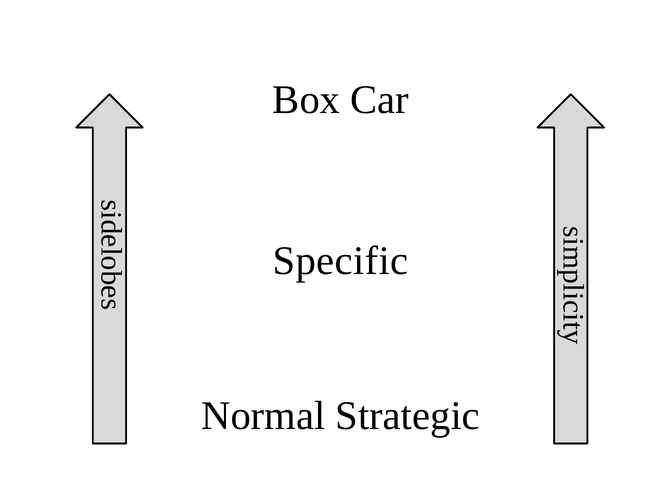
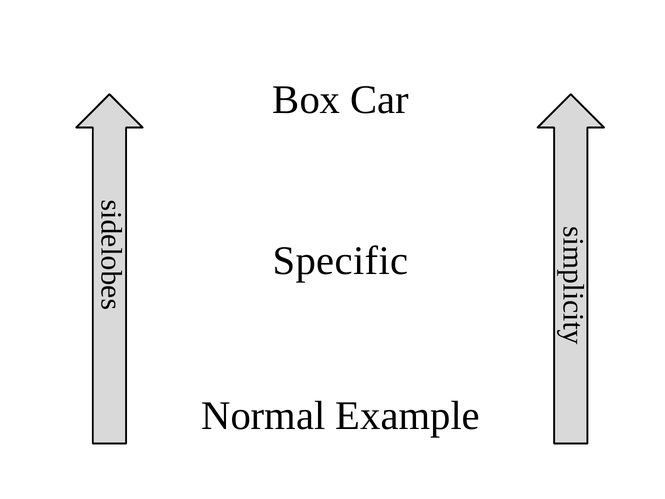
Strategic: Strategic -> Example (408, 416)
